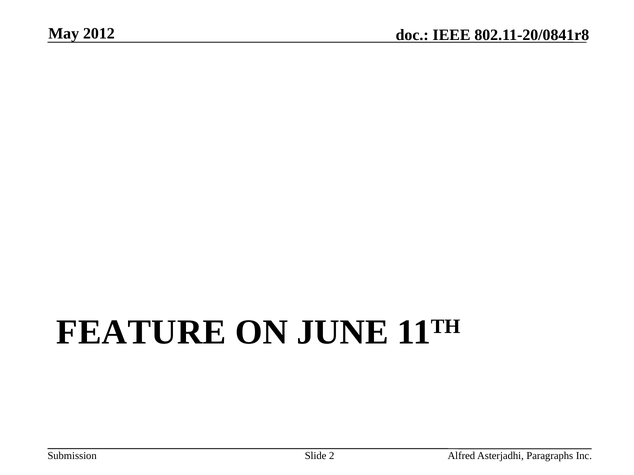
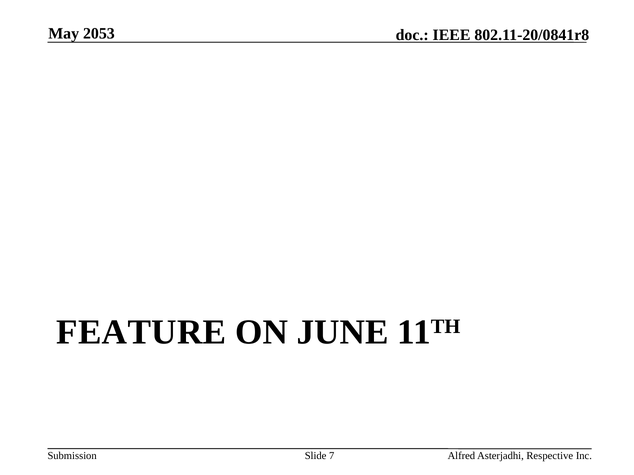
2012: 2012 -> 2053 (99, 34)
2: 2 -> 7 (332, 456)
Paragraphs: Paragraphs -> Respective (550, 456)
